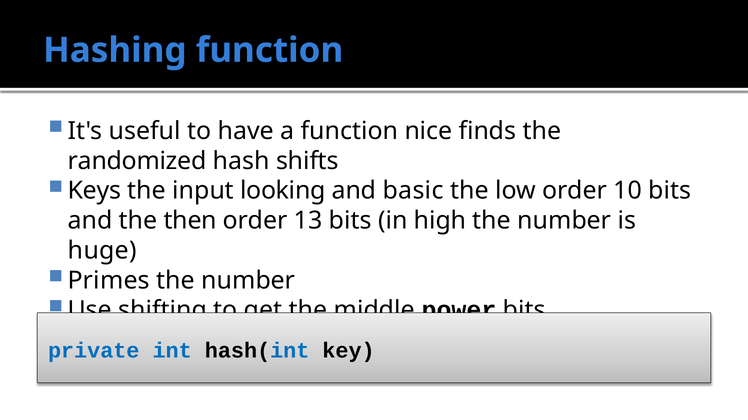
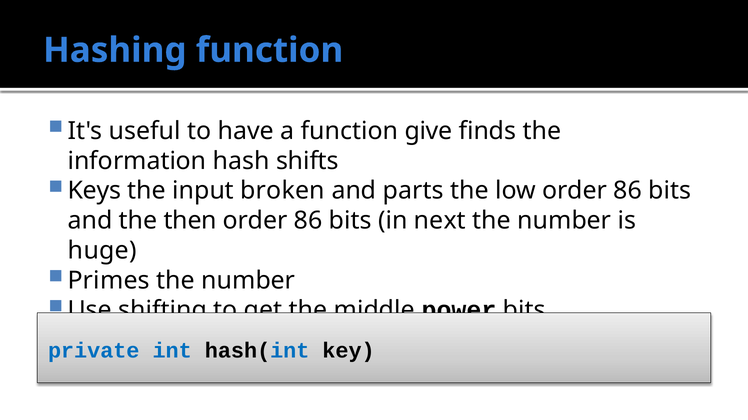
nice: nice -> give (429, 131)
randomized: randomized -> information (137, 161)
looking: looking -> broken (283, 191)
basic: basic -> parts (413, 191)
low order 10: 10 -> 86 (628, 191)
13: 13 -> 86 (308, 221)
high: high -> next (440, 221)
